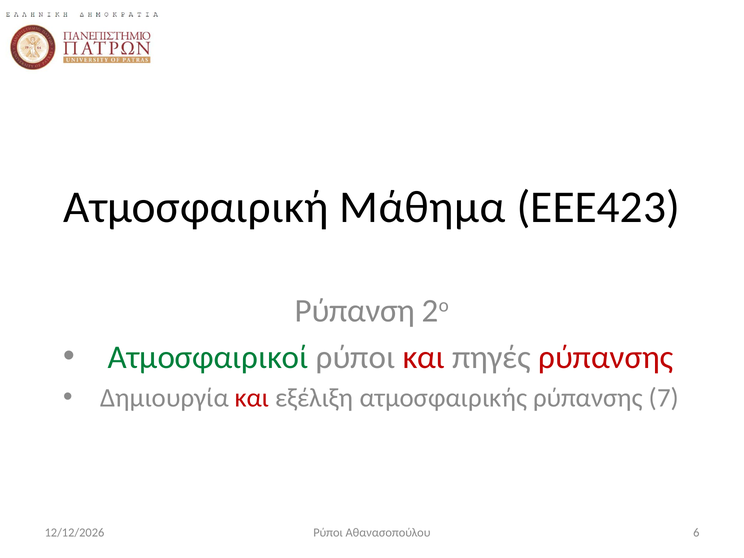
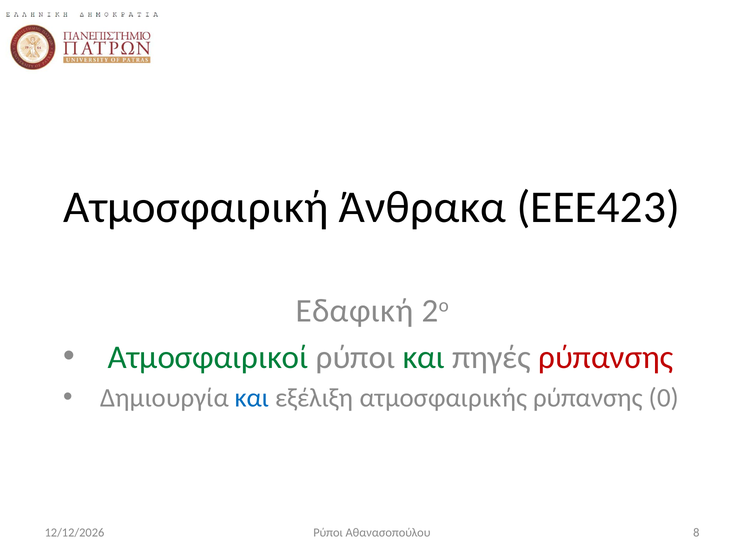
Μάθημα: Μάθημα -> Άνθρακα (422, 207)
Ρύπανση: Ρύπανση -> Εδαφική (355, 311)
και colour: red -> green (424, 357)
και colour: red -> blue (252, 398)
7: 7 -> 0 (664, 398)
6: 6 -> 8 (696, 533)
